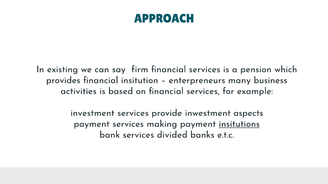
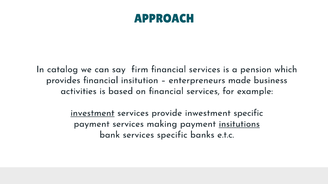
existing: existing -> catalog (63, 69)
many: many -> made (240, 80)
investment underline: none -> present (93, 113)
inwestment aspects: aspects -> specific (248, 113)
services divided: divided -> specific (172, 135)
